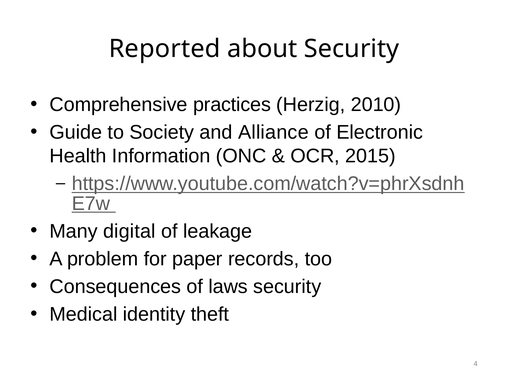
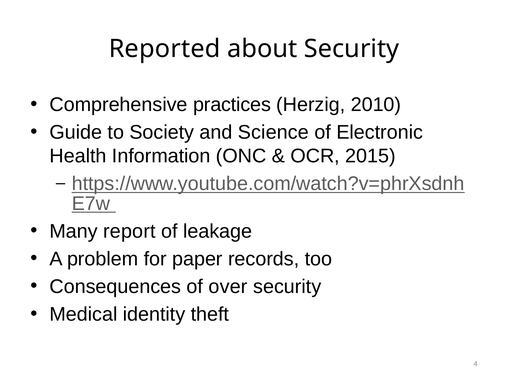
Alliance: Alliance -> Science (273, 132)
digital: digital -> report (129, 231)
laws: laws -> over (228, 287)
